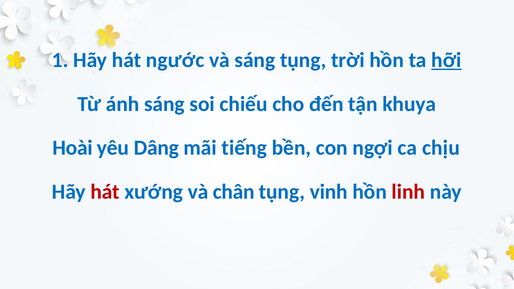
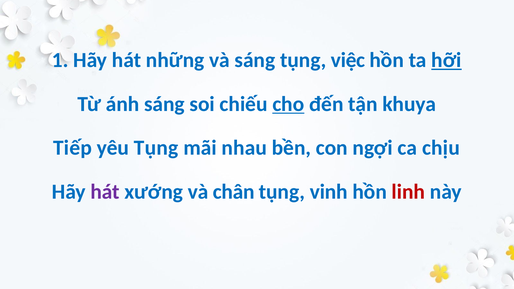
ngước: ngước -> những (175, 60)
trời: trời -> việc (348, 60)
cho underline: none -> present (288, 104)
Hoài: Hoài -> Tiếp (72, 148)
yêu Dâng: Dâng -> Tụng (156, 148)
tiếng: tiếng -> nhau (244, 148)
hát colour: red -> purple (105, 192)
